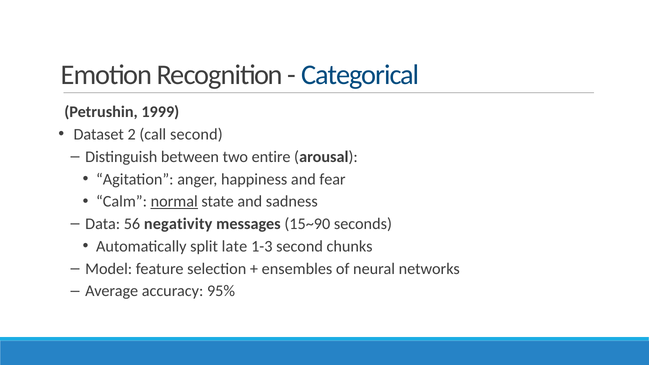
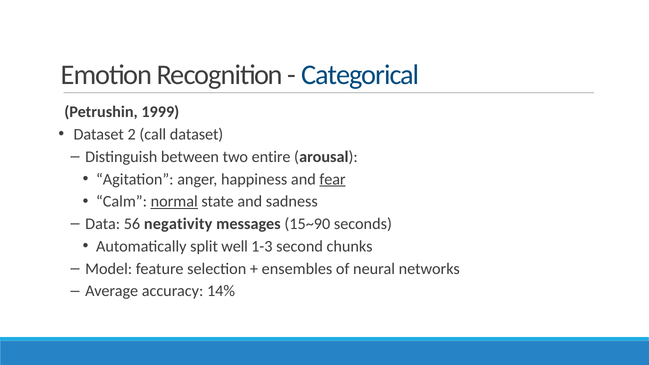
call second: second -> dataset (197, 134)
fear underline: none -> present (333, 179)
late: late -> well (235, 246)
95%: 95% -> 14% (221, 291)
